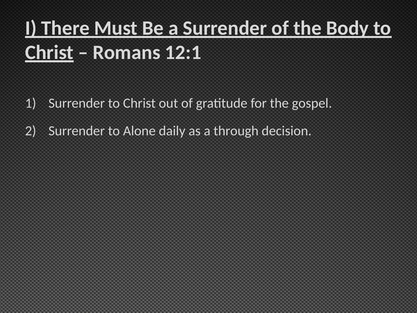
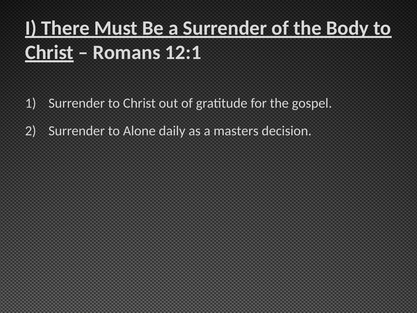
through: through -> masters (236, 131)
